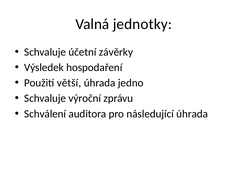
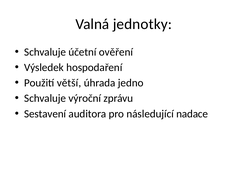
závěrky: závěrky -> ověření (116, 52)
Schválení: Schválení -> Sestavení (45, 114)
následující úhrada: úhrada -> nadace (192, 114)
